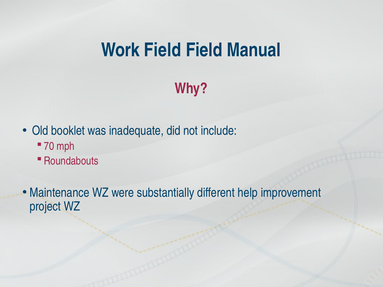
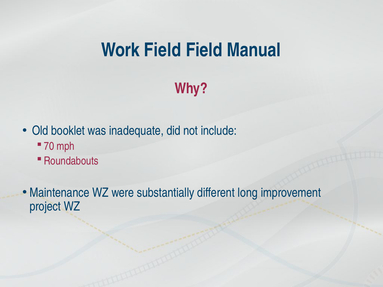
help: help -> long (248, 193)
